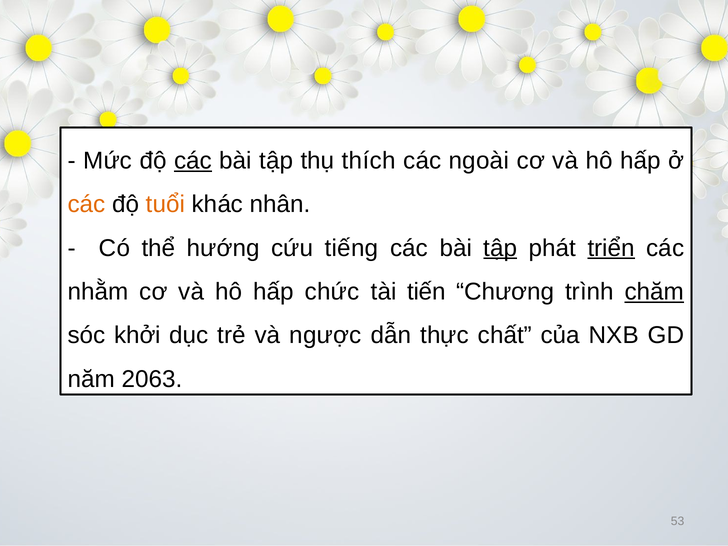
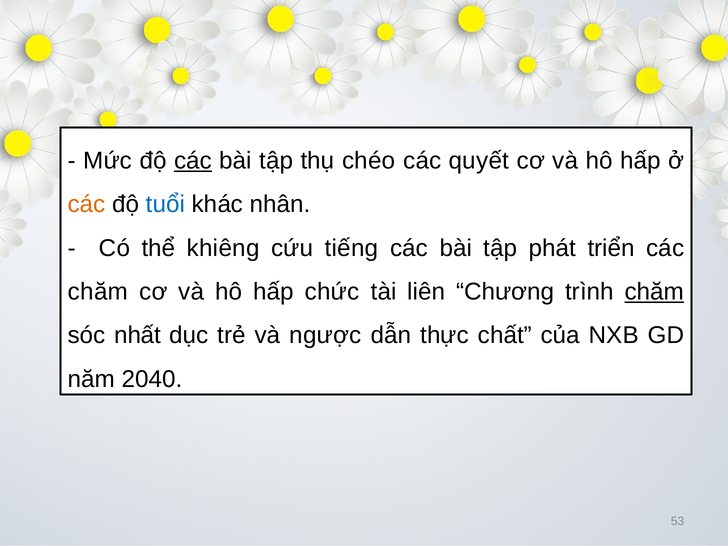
thích: thích -> chéo (369, 161)
ngoài: ngoài -> quyết (479, 161)
tuổi colour: orange -> blue (166, 204)
hướng: hướng -> khiêng (223, 248)
tập underline: present -> none (500, 248)
triển underline: present -> none (611, 248)
nhằm: nhằm -> chăm (98, 292)
tiến: tiến -> liên (426, 292)
khởi: khởi -> nhất (138, 335)
2063: 2063 -> 2040 (152, 379)
